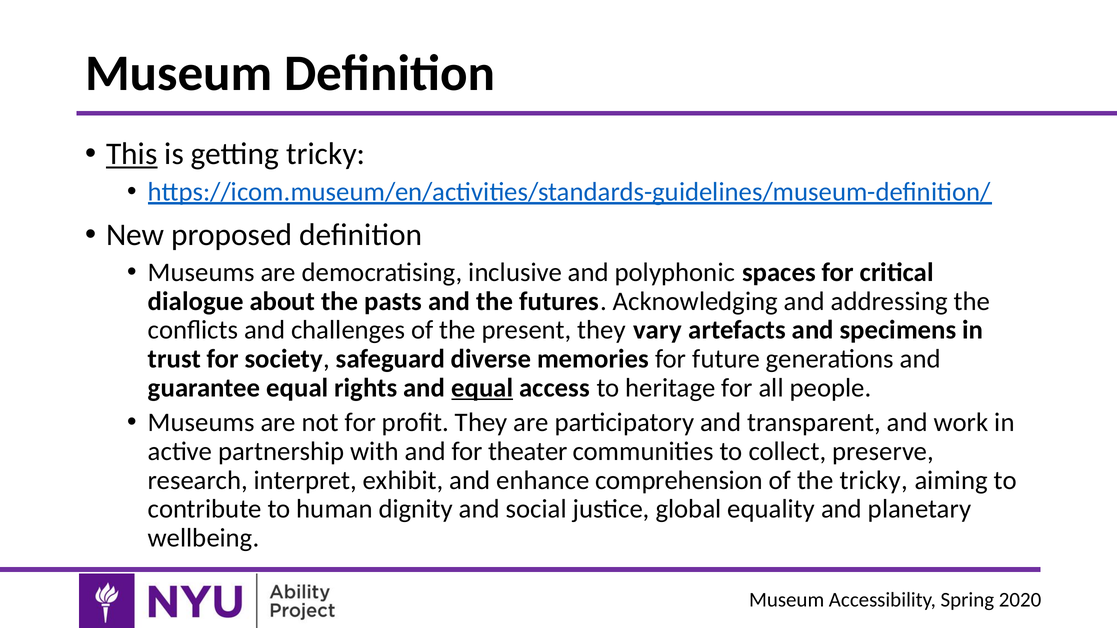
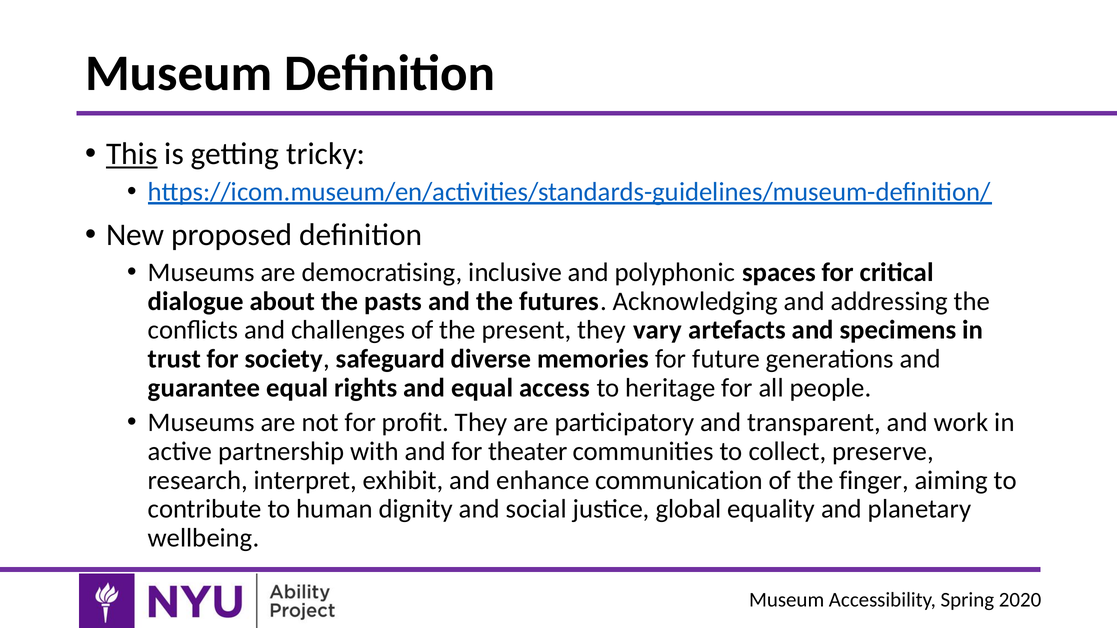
equal underline: present -> none (482, 388)
comprehension: comprehension -> communication (679, 480)
the tricky: tricky -> finger (874, 480)
